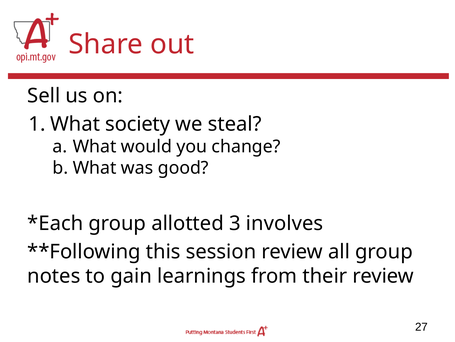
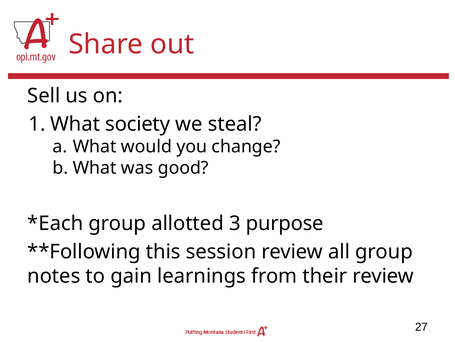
involves: involves -> purpose (285, 223)
